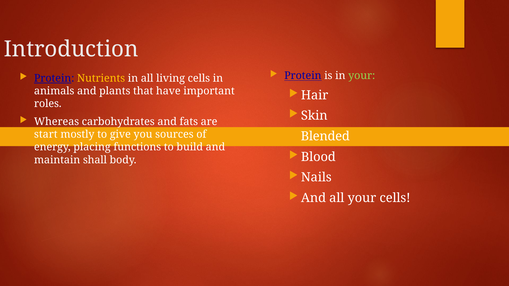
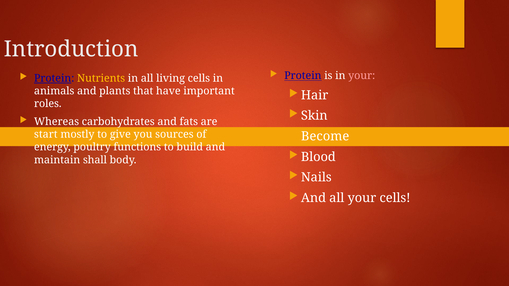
your colour: light green -> pink (362, 76)
Blended: Blended -> Become (325, 136)
placing: placing -> poultry (92, 147)
